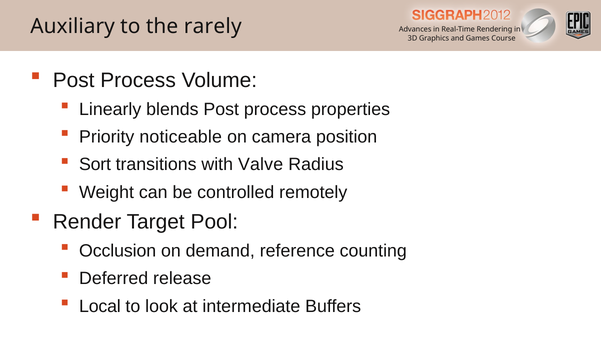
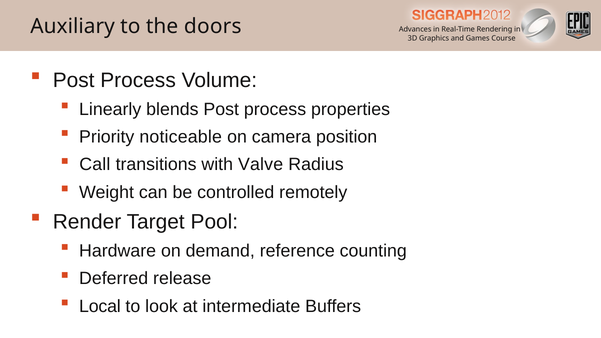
rarely: rarely -> doors (213, 26)
Sort: Sort -> Call (95, 165)
Occlusion: Occlusion -> Hardware (118, 251)
